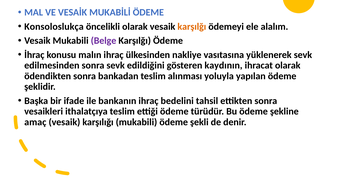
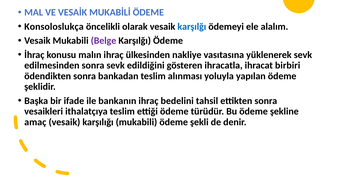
karşılğı colour: orange -> blue (192, 27)
kaydının: kaydının -> ihracatla (224, 66)
ihracat olarak: olarak -> birbiri (288, 66)
